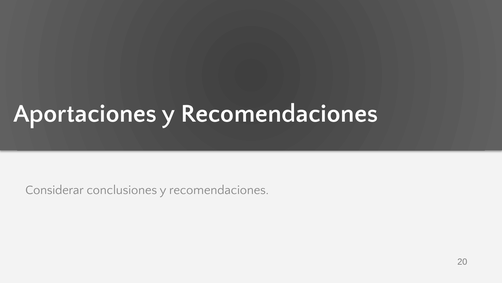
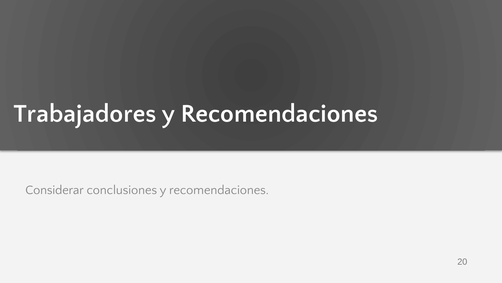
Aportaciones: Aportaciones -> Trabajadores (85, 113)
